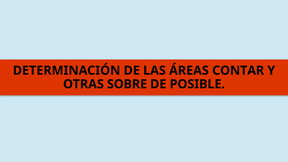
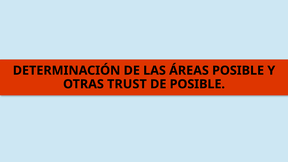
ÁREAS CONTAR: CONTAR -> POSIBLE (238, 71)
SOBRE: SOBRE -> TRUST (127, 84)
